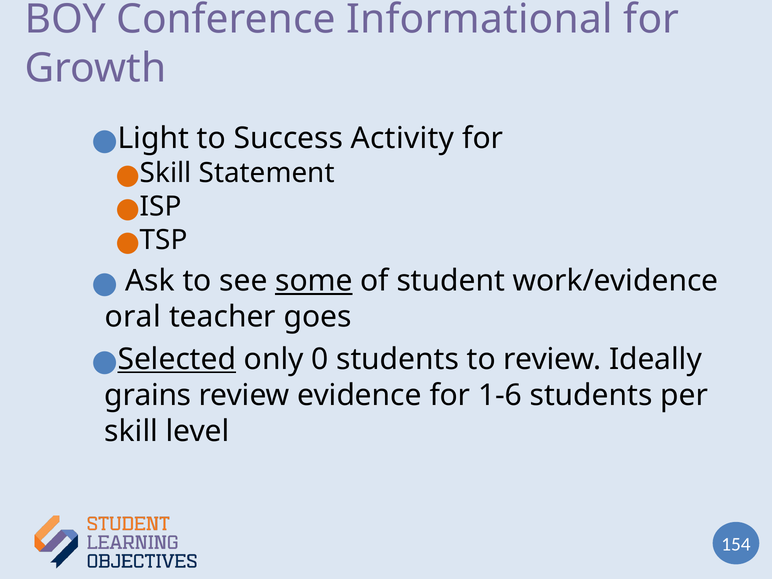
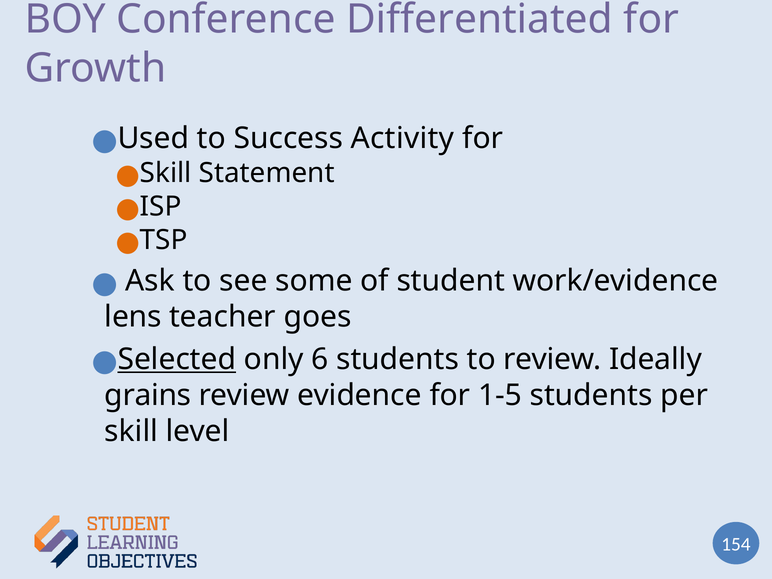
Informational: Informational -> Differentiated (480, 19)
Light: Light -> Used (153, 138)
some underline: present -> none (314, 281)
oral: oral -> lens (133, 317)
0: 0 -> 6 (320, 359)
1-6: 1-6 -> 1-5 (500, 395)
